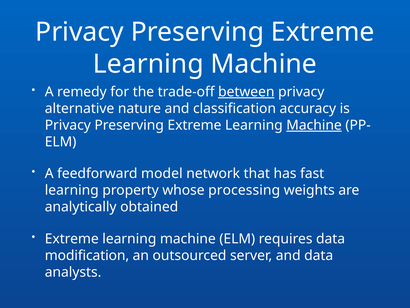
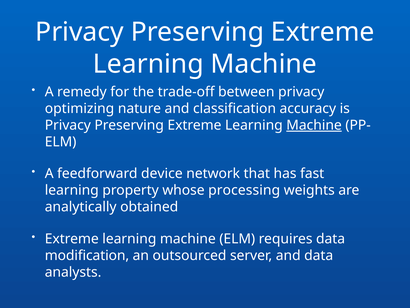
between underline: present -> none (246, 92)
alternative: alternative -> optimizing (79, 108)
model: model -> device (162, 173)
